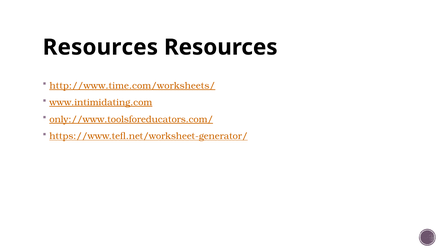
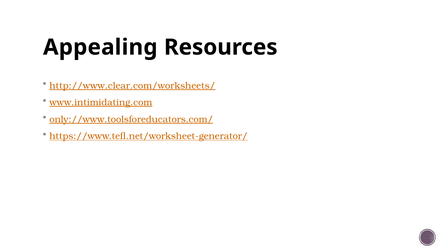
Resources: Resources -> Appealing (100, 47)
http://www.time.com/worksheets/: http://www.time.com/worksheets/ -> http://www.clear.com/worksheets/ (132, 86)
